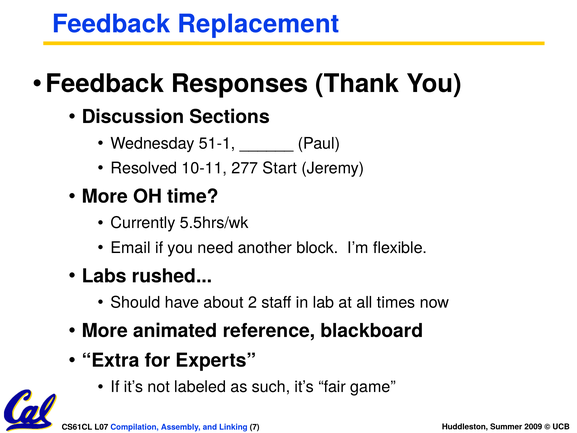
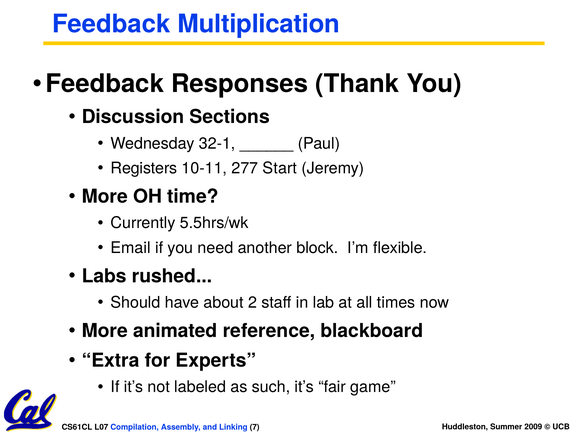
Replacement: Replacement -> Multiplication (259, 24)
51-1: 51-1 -> 32-1 (217, 143)
Resolved: Resolved -> Registers (144, 168)
